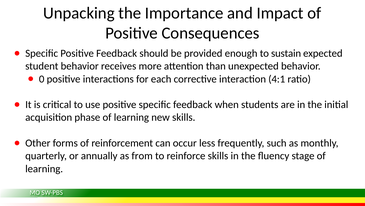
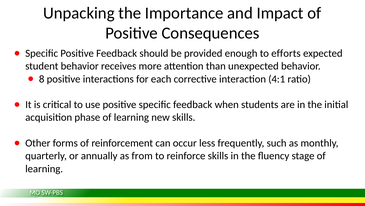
sustain: sustain -> efforts (286, 53)
0: 0 -> 8 (42, 79)
